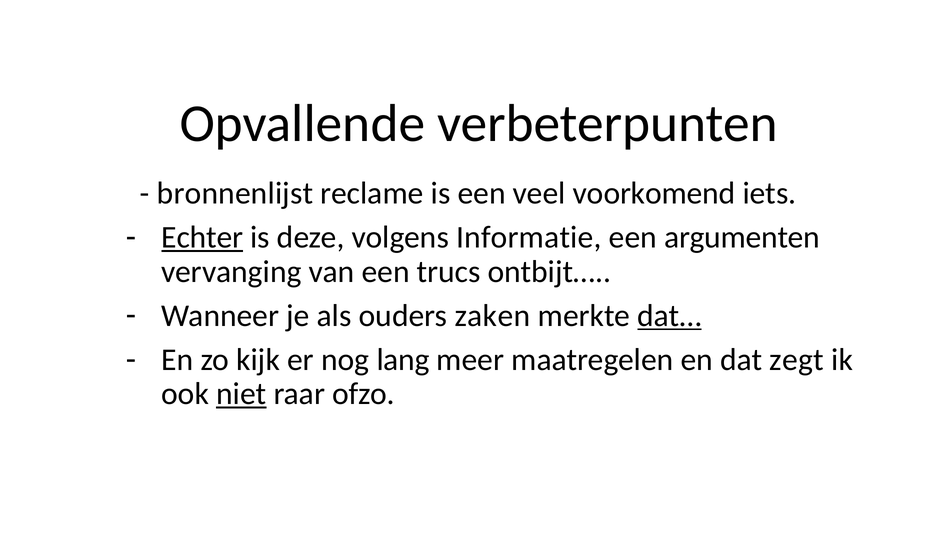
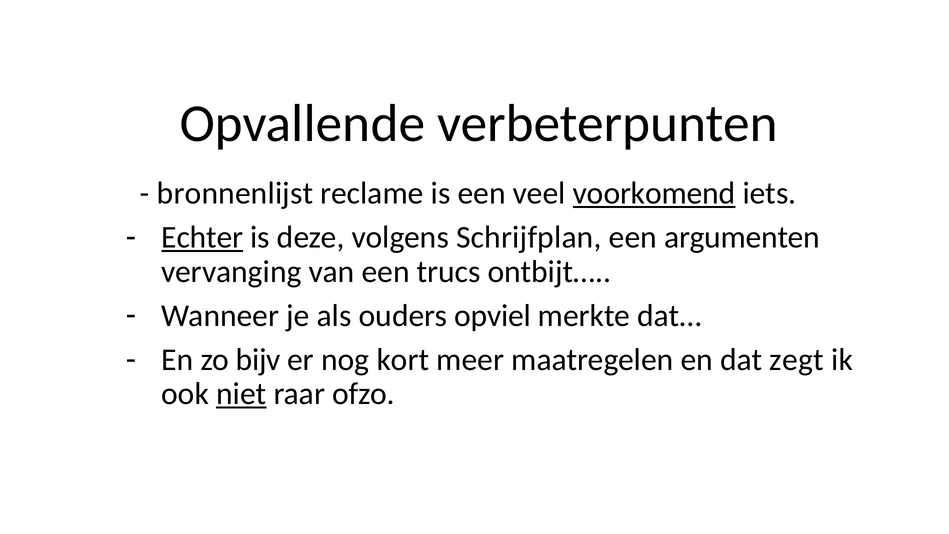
voorkomend underline: none -> present (654, 193)
Informatie: Informatie -> Schrijfplan (529, 237)
zaken: zaken -> opviel (493, 316)
dat… underline: present -> none (669, 316)
kijk: kijk -> bijv (258, 360)
lang: lang -> kort (403, 360)
